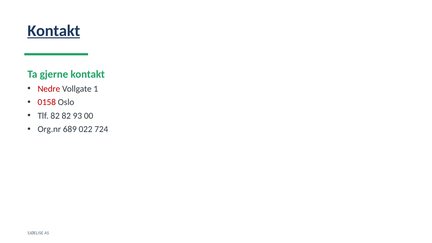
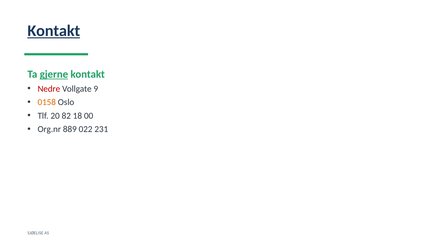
gjerne underline: none -> present (54, 74)
1: 1 -> 9 (96, 89)
0158 colour: red -> orange (47, 102)
Tlf 82: 82 -> 20 (55, 116)
93: 93 -> 18 (77, 116)
689: 689 -> 889 (70, 129)
724: 724 -> 231 (101, 129)
